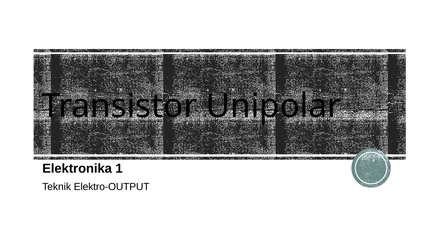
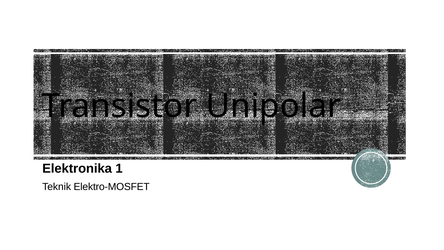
Elektro-OUTPUT: Elektro-OUTPUT -> Elektro-MOSFET (112, 186)
